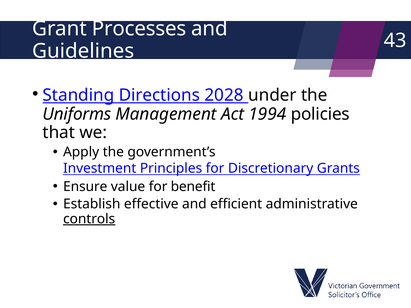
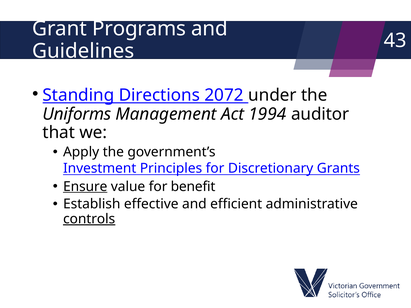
Processes: Processes -> Programs (139, 29)
2028: 2028 -> 2072 (224, 95)
policies: policies -> auditor (320, 114)
Ensure underline: none -> present (85, 187)
